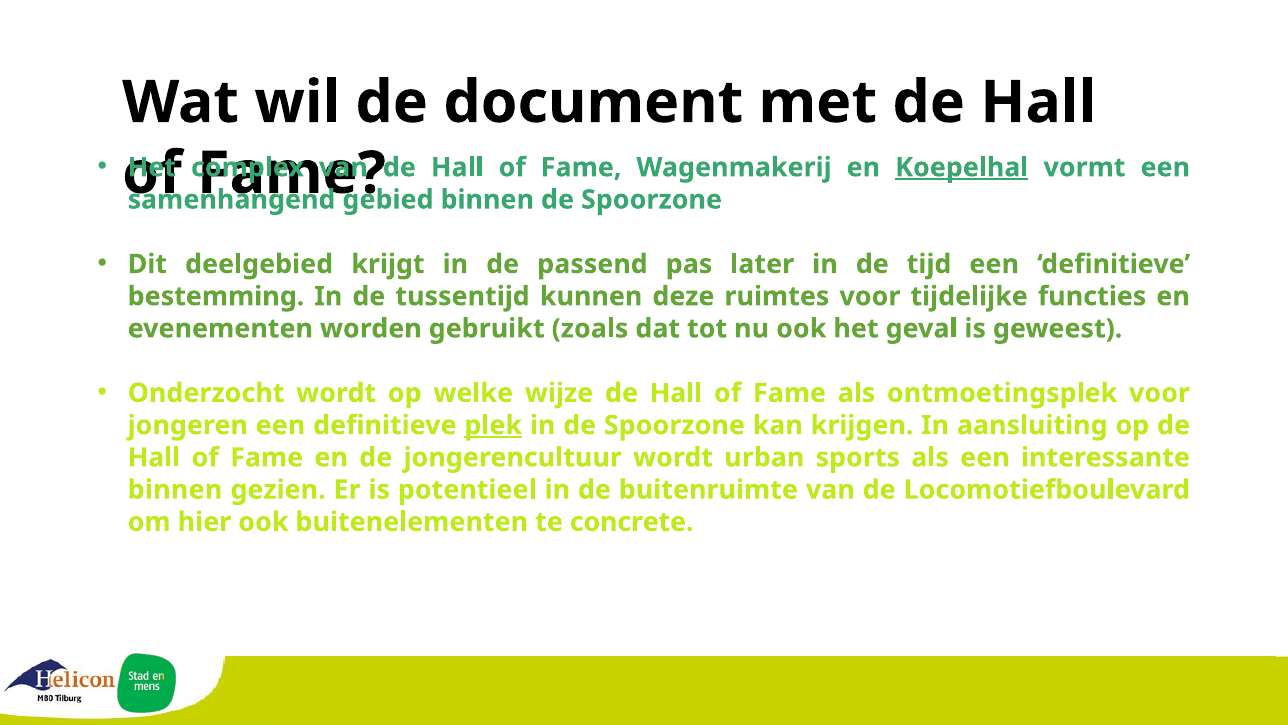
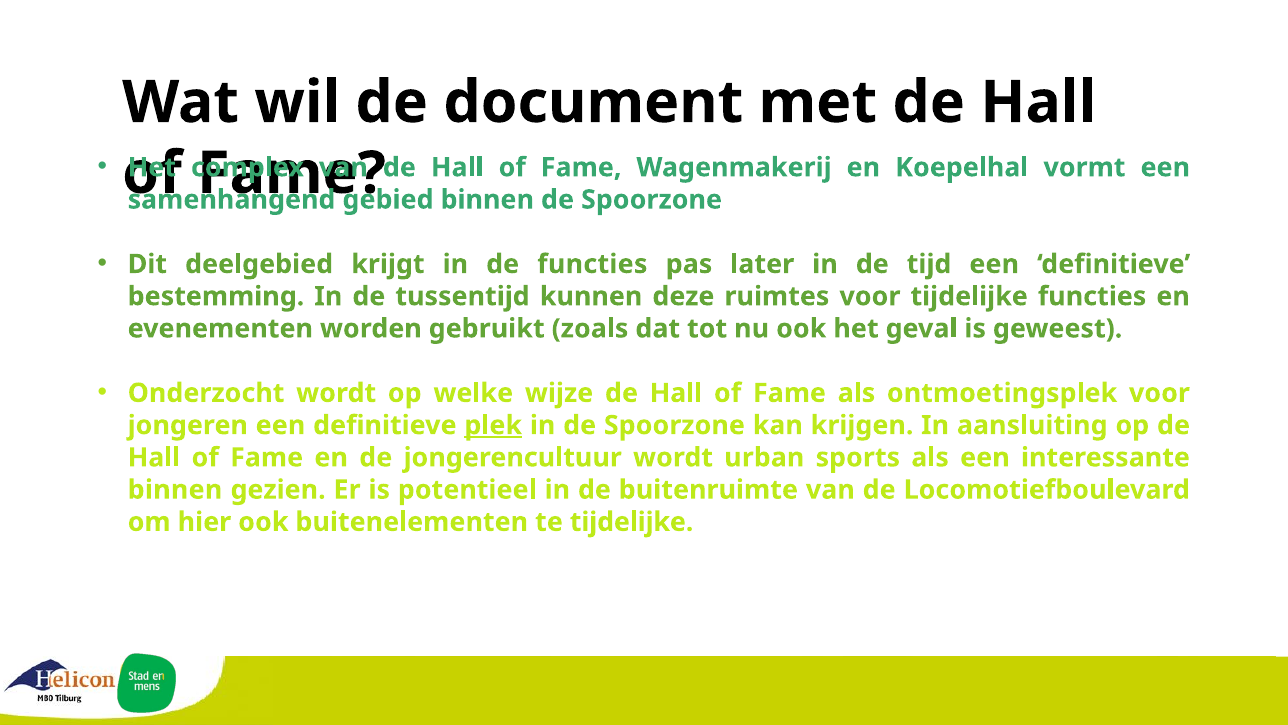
Koepelhal underline: present -> none (962, 167)
de passend: passend -> functies (592, 264)
te concrete: concrete -> tijdelijke (632, 522)
